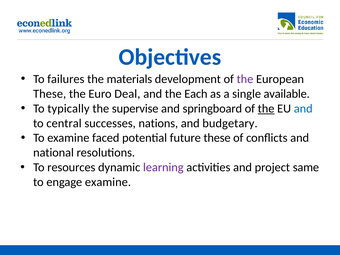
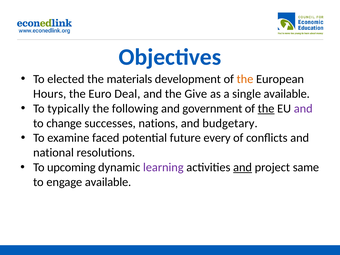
failures: failures -> elected (66, 79)
the colour: purple -> orange (245, 79)
These: These -> Hours (50, 94)
Each: Each -> Give (196, 94)
supervise: supervise -> following (135, 108)
springboard: springboard -> government (212, 108)
and colour: blue -> purple (303, 108)
central: central -> change (64, 123)
future these: these -> every (217, 138)
resources: resources -> upcoming (71, 167)
and underline: none -> present (243, 167)
engage examine: examine -> available (108, 182)
